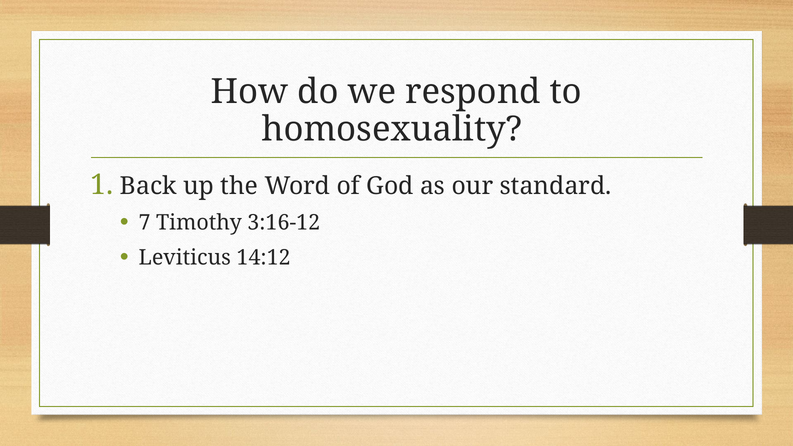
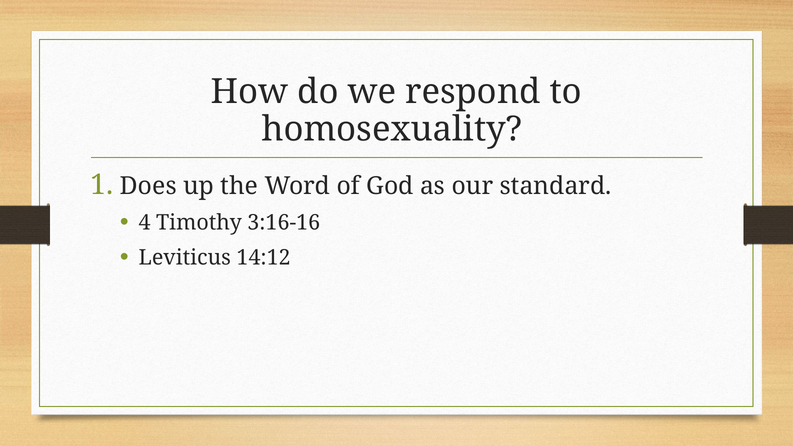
Back: Back -> Does (148, 186)
7: 7 -> 4 (145, 223)
3:16-12: 3:16-12 -> 3:16-16 (284, 223)
